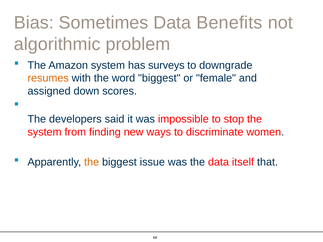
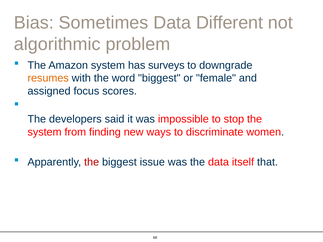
Benefits: Benefits -> Different (230, 23)
down: down -> focus (86, 91)
the colour: orange -> red (92, 162)
